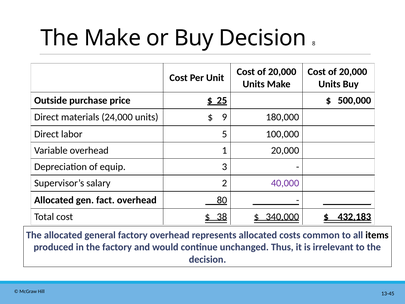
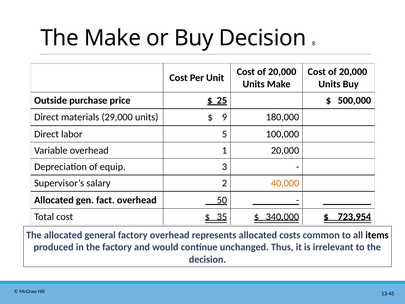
24,000: 24,000 -> 29,000 (117, 117)
40,000 colour: purple -> orange (285, 183)
80: 80 -> 50 (222, 200)
38: 38 -> 35 (222, 217)
432,183: 432,183 -> 723,954 (354, 217)
